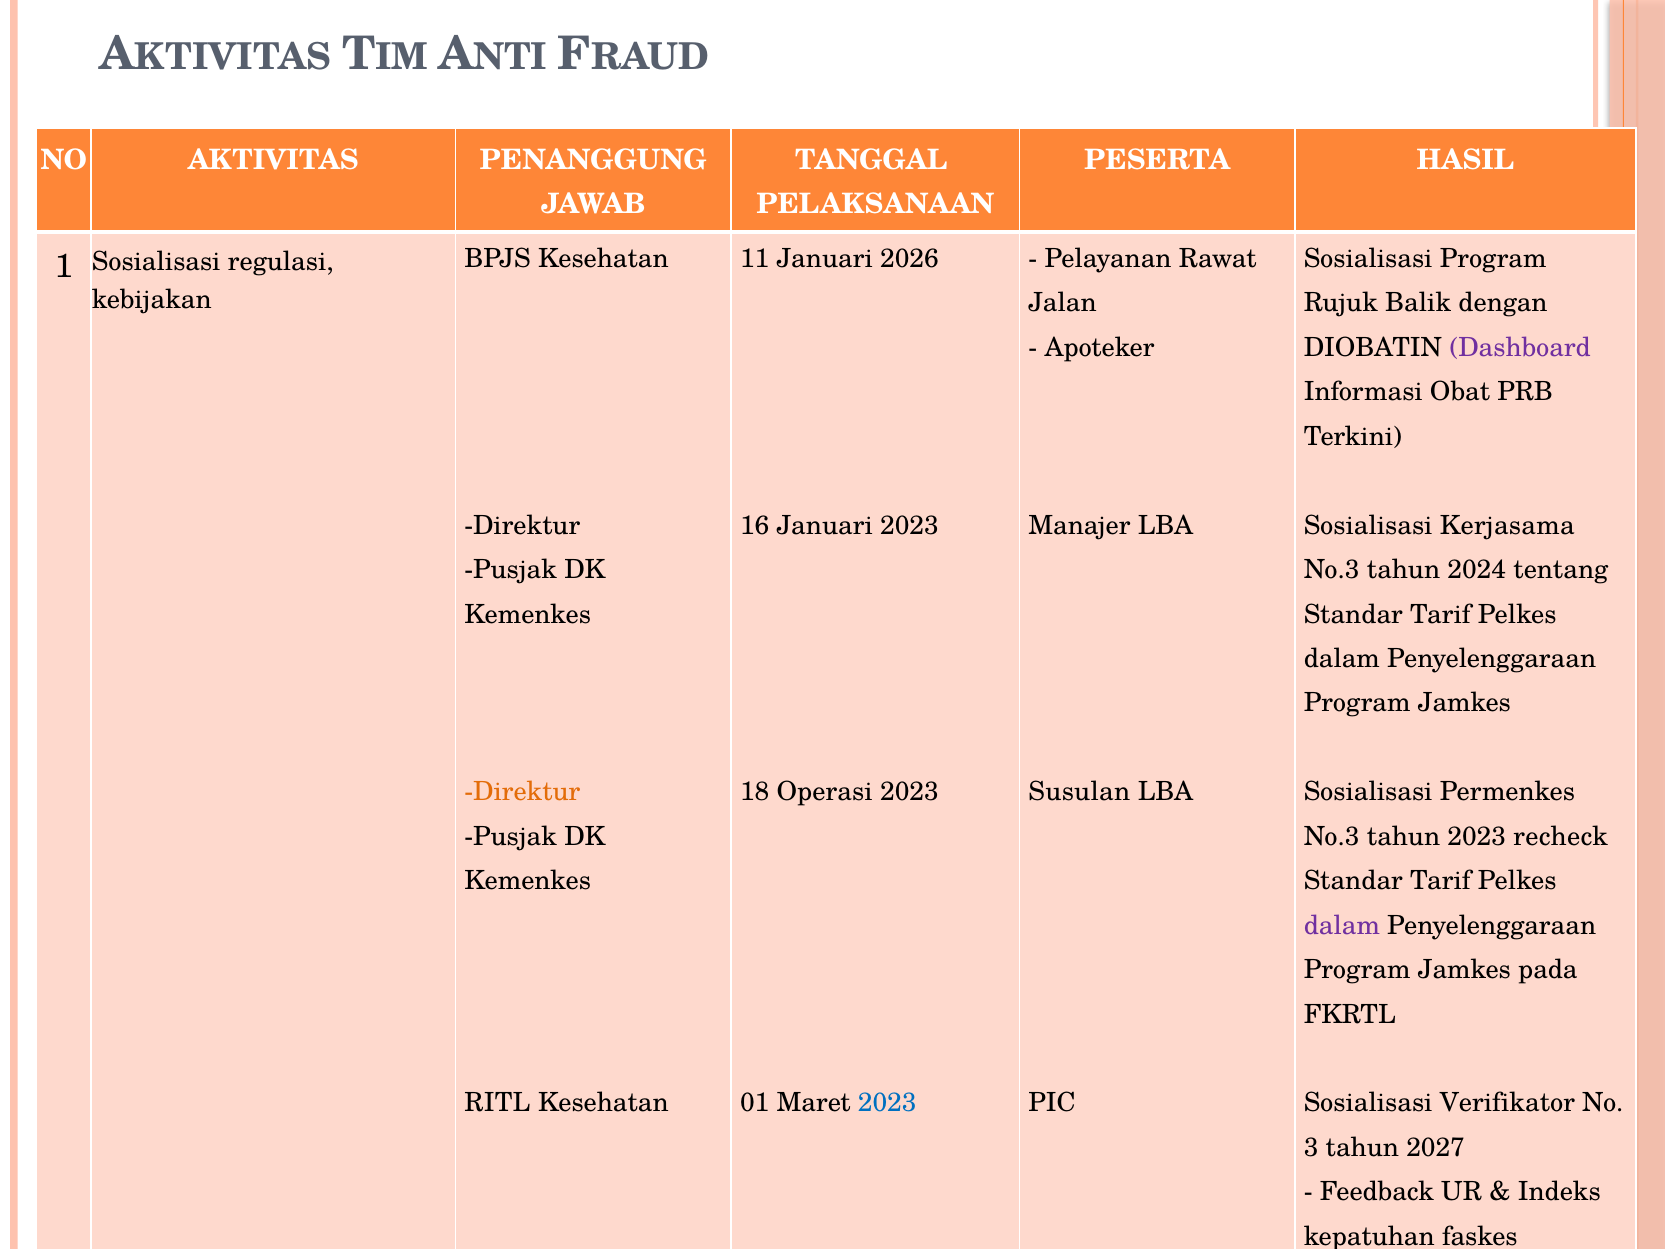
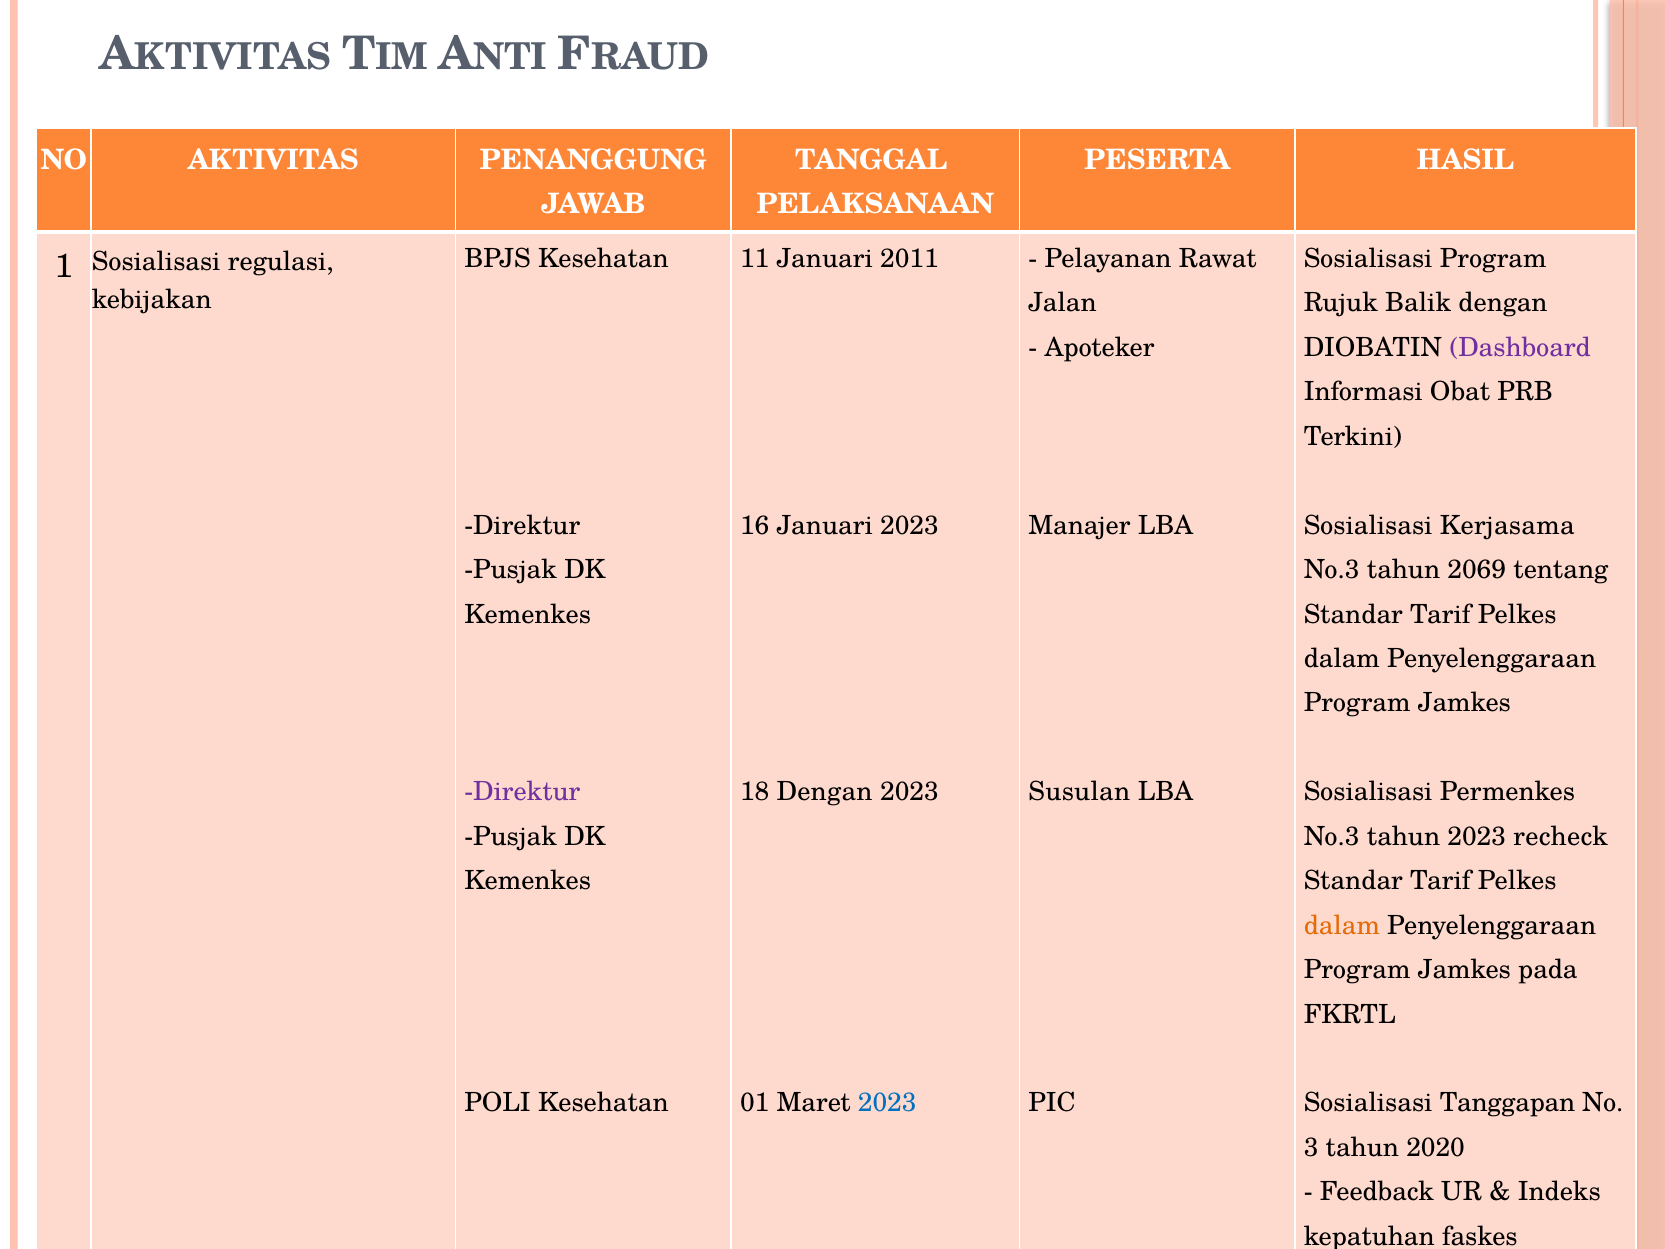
2026: 2026 -> 2011 (909, 259)
2024: 2024 -> 2069 (1477, 570)
Direktur colour: orange -> purple (522, 792)
18 Operasi: Operasi -> Dengan (825, 792)
dalam colour: purple -> orange (1342, 925)
RITL: RITL -> POLI (498, 1103)
Verifikator: Verifikator -> Tanggapan (1508, 1103)
2027: 2027 -> 2020 (1436, 1147)
